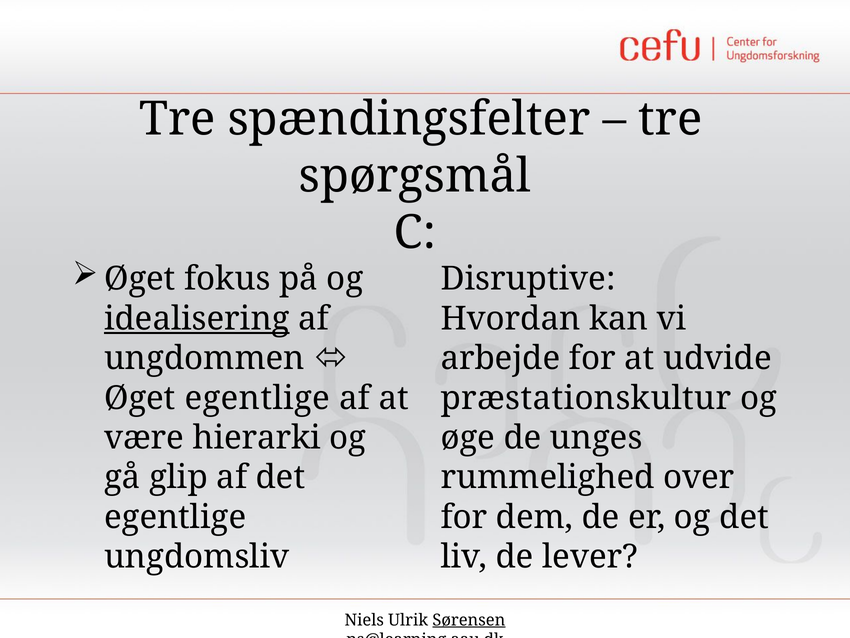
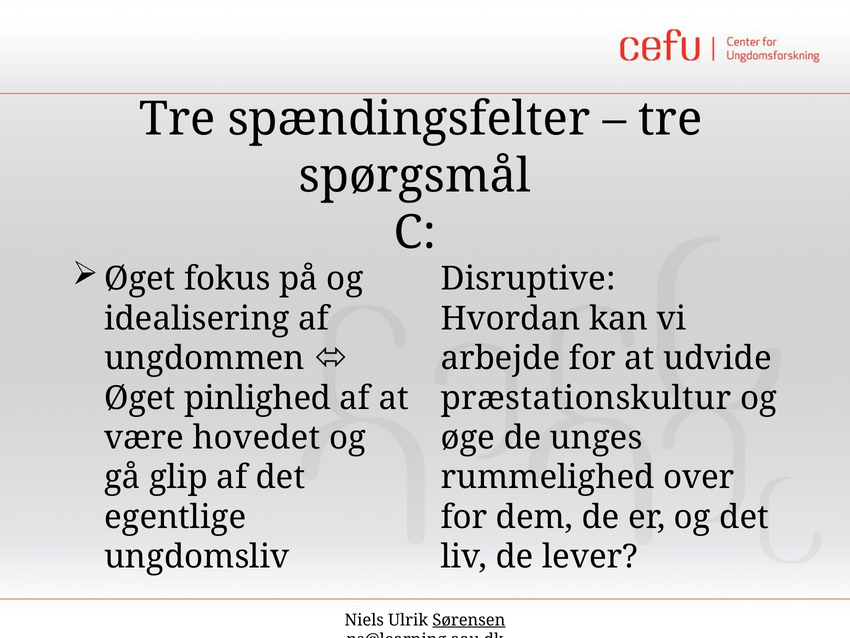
idealisering underline: present -> none (197, 318)
Øget egentlige: egentlige -> pinlighed (258, 398)
hierarki: hierarki -> hovedet (257, 438)
